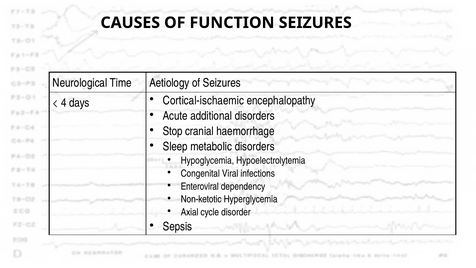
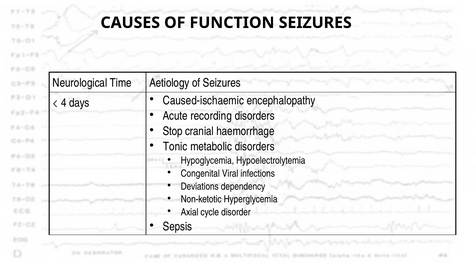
Cortical-ischaemic: Cortical-ischaemic -> Caused-ischaemic (203, 100)
additional: additional -> recording (211, 116)
Sleep: Sleep -> Tonic (175, 147)
Enteroviral: Enteroviral -> Deviations (200, 186)
